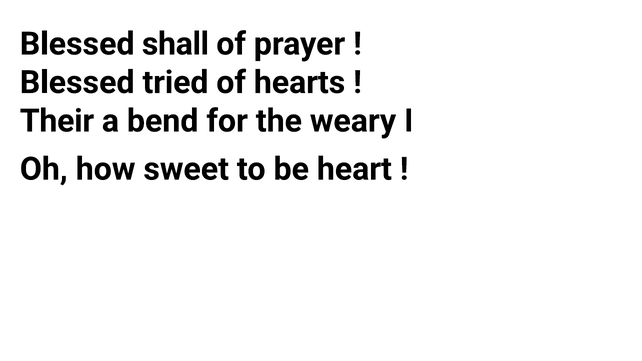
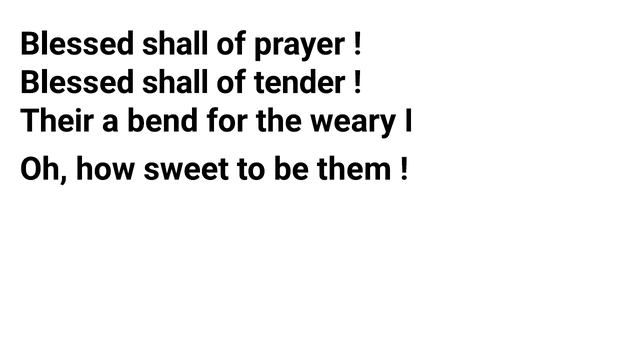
tried: tried -> shall (176, 82)
hearts: hearts -> tender (300, 82)
heart: heart -> them (354, 169)
